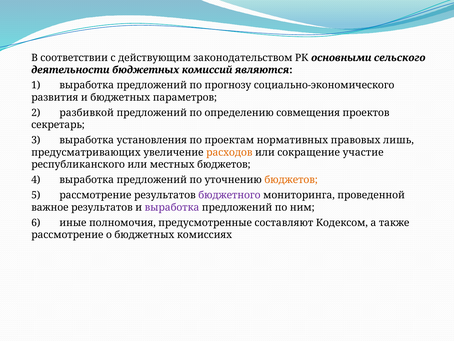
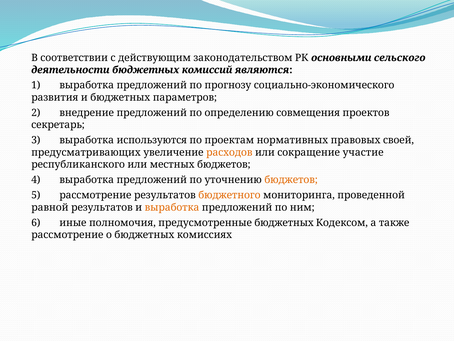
разбивкой: разбивкой -> внедрение (87, 113)
установления: установления -> используются (152, 140)
лишь: лишь -> своей (399, 140)
бюджетного colour: purple -> orange (229, 195)
важное: важное -> равной (50, 207)
выработка colour: purple -> orange (172, 207)
предусмотренные составляют: составляют -> бюджетных (284, 223)
